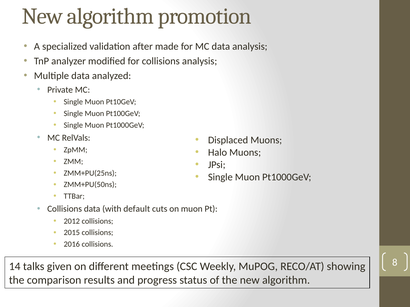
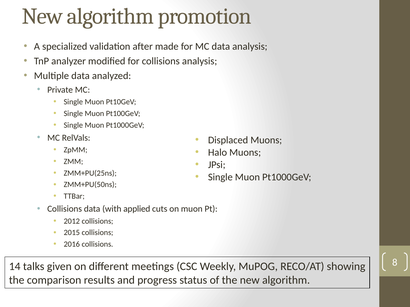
default: default -> applied (137, 209)
